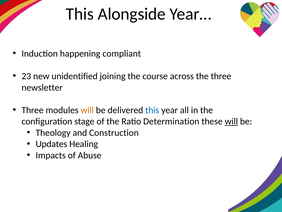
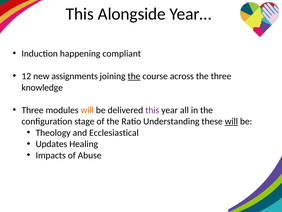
23: 23 -> 12 (26, 76)
unidentified: unidentified -> assignments (75, 76)
the underline: none -> present (134, 76)
newsletter: newsletter -> knowledge (42, 87)
this colour: blue -> purple (152, 110)
Determination: Determination -> Understanding (171, 121)
Construction: Construction -> Ecclesiastical (114, 132)
